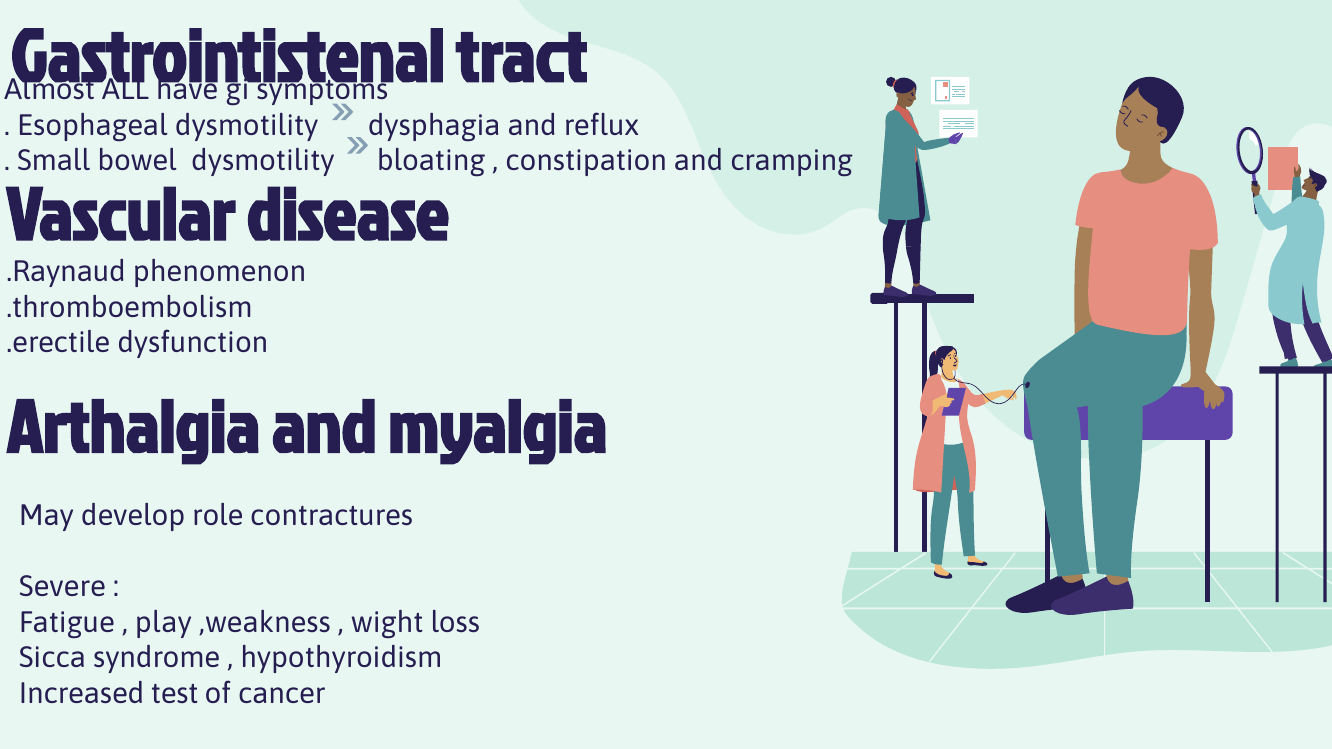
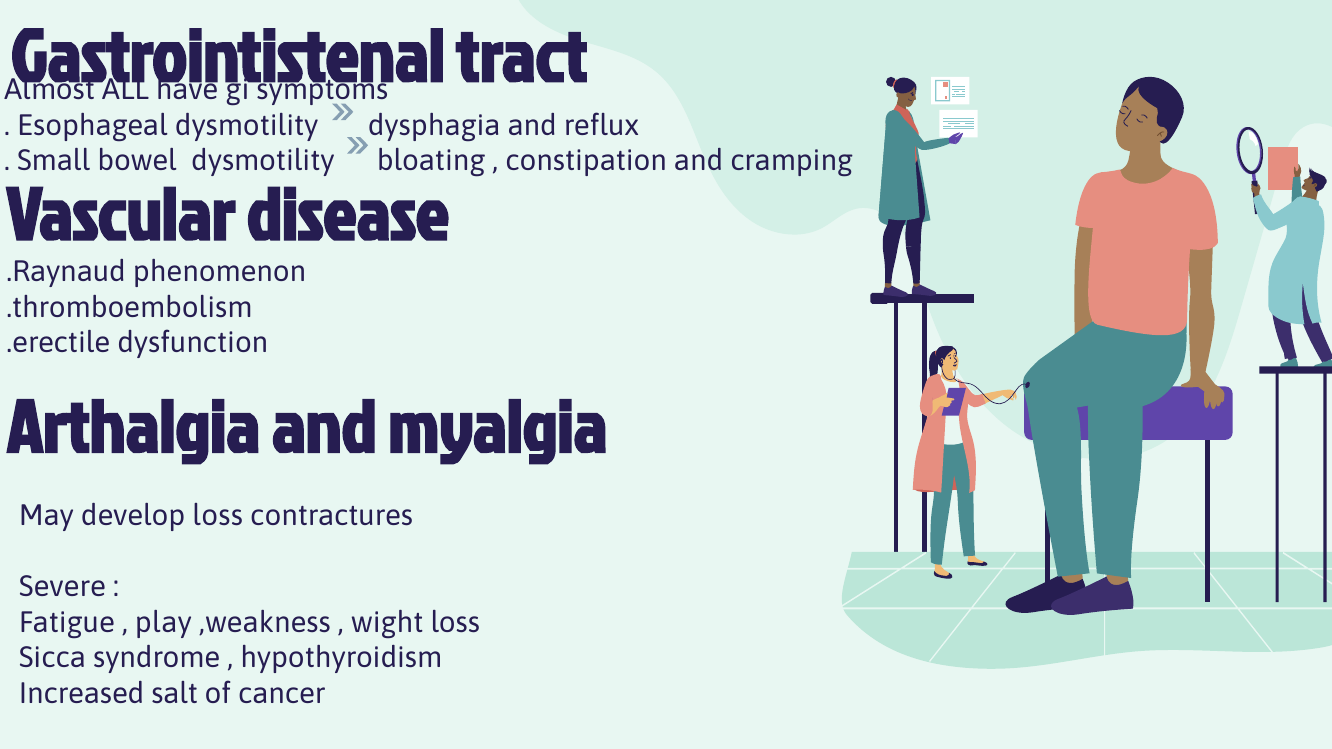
develop role: role -> loss (218, 516)
test: test -> salt (175, 694)
